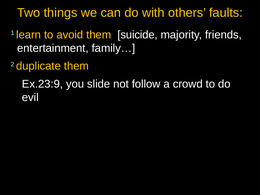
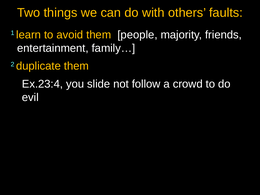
suicide: suicide -> people (137, 35)
Ex.23:9: Ex.23:9 -> Ex.23:4 (42, 84)
